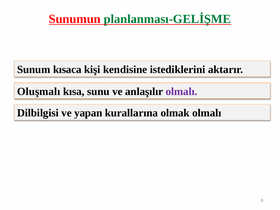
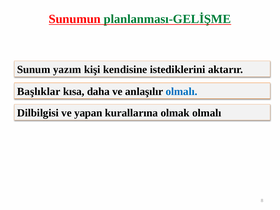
kısaca: kısaca -> yazım (67, 70)
Oluşmalı: Oluşmalı -> Başlıklar (39, 91)
sunu: sunu -> daha (98, 91)
olmalı colour: purple -> blue (182, 91)
